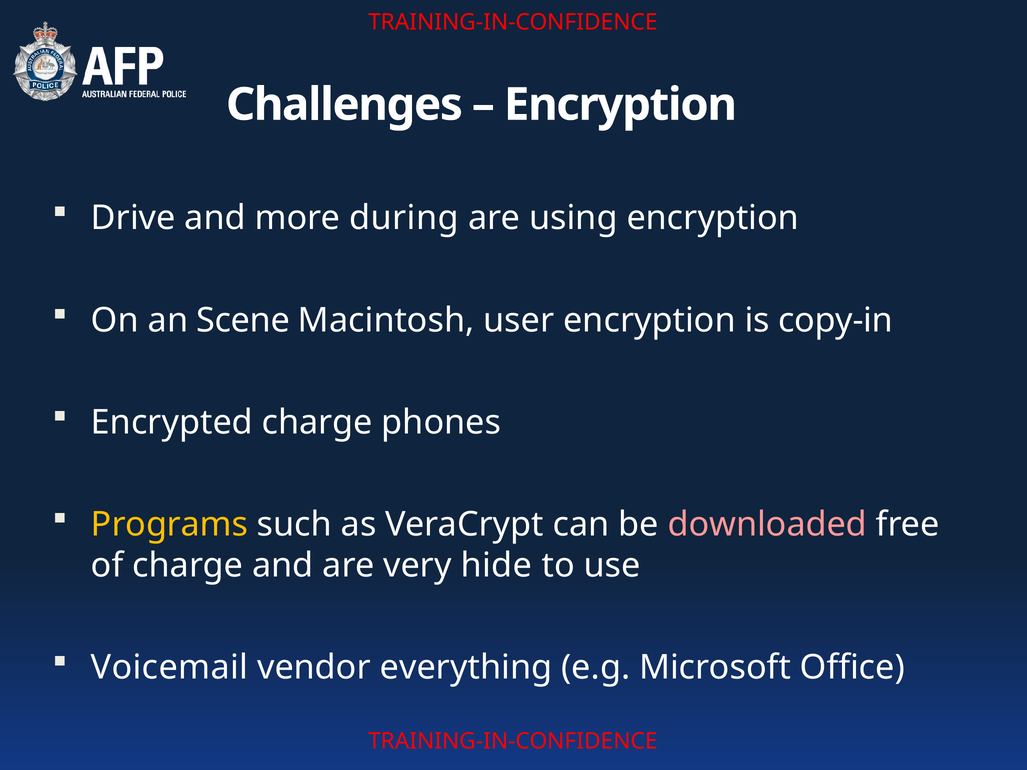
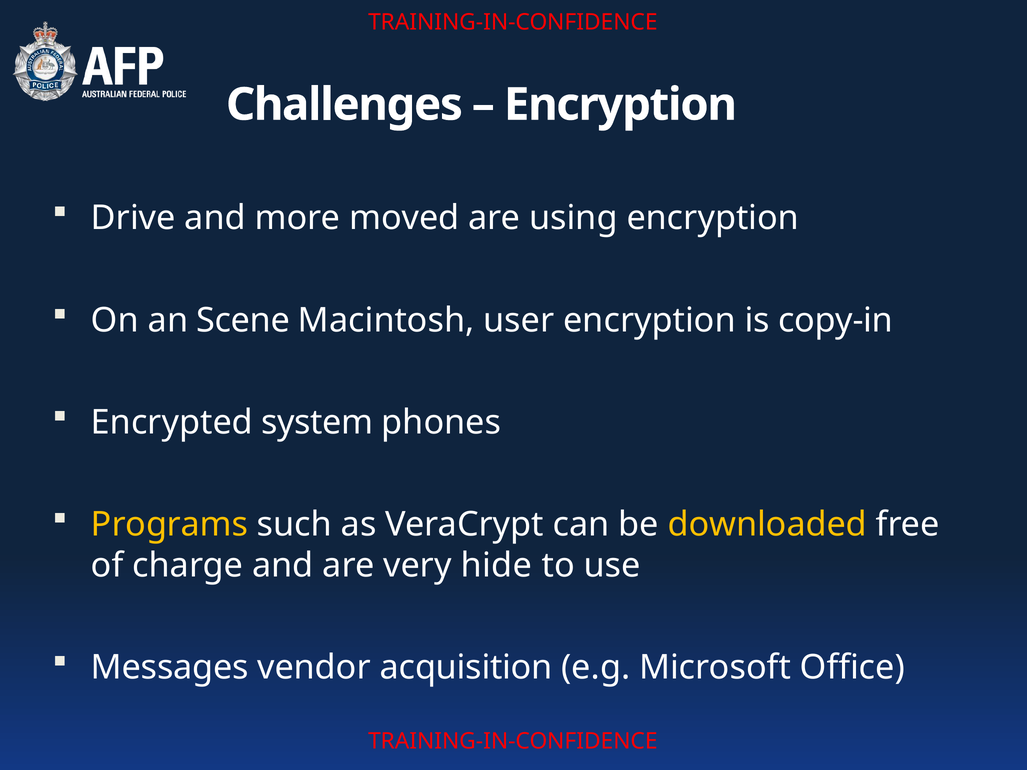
during: during -> moved (404, 218)
Encrypted charge: charge -> system (317, 423)
downloaded colour: pink -> yellow (767, 525)
Voicemail: Voicemail -> Messages (170, 668)
everything: everything -> acquisition (466, 668)
